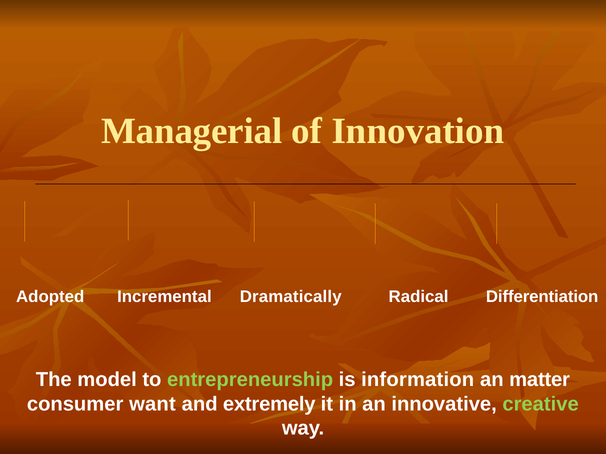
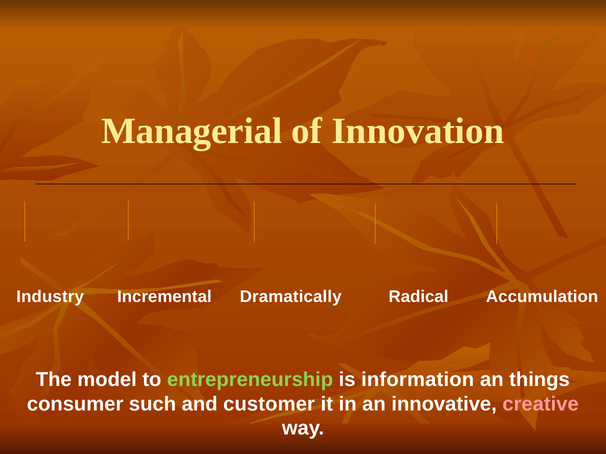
Adopted: Adopted -> Industry (50, 297)
Differentiation: Differentiation -> Accumulation (542, 297)
matter: matter -> things (539, 380)
want: want -> such (153, 404)
extremely: extremely -> customer (269, 404)
creative colour: light green -> pink (541, 404)
